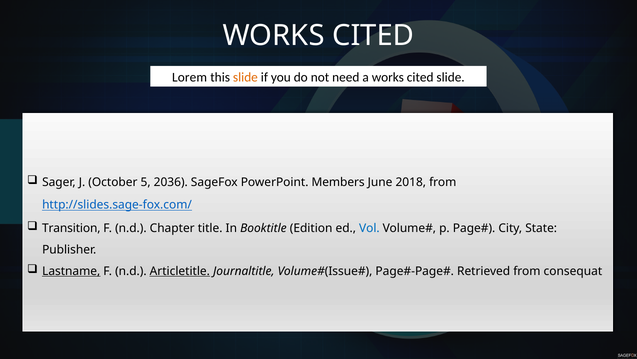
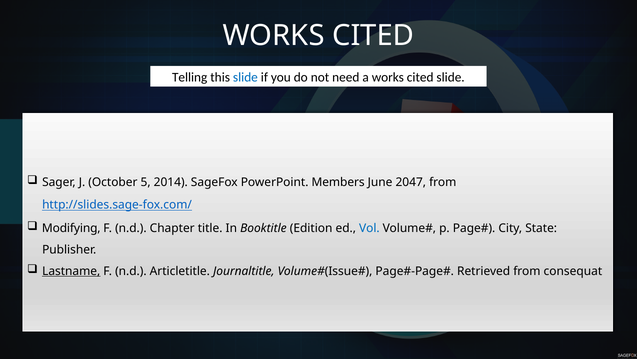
Lorem: Lorem -> Telling (190, 77)
slide colour: orange -> blue (245, 77)
2036: 2036 -> 2014 (171, 182)
2018: 2018 -> 2047 (411, 182)
Transition: Transition -> Modifying (71, 228)
Articletitle underline: present -> none (180, 271)
